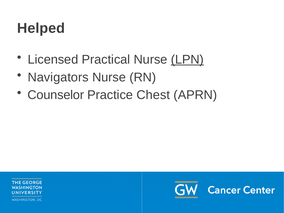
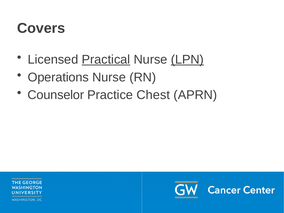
Helped: Helped -> Covers (41, 28)
Practical underline: none -> present (106, 60)
Navigators: Navigators -> Operations (58, 77)
